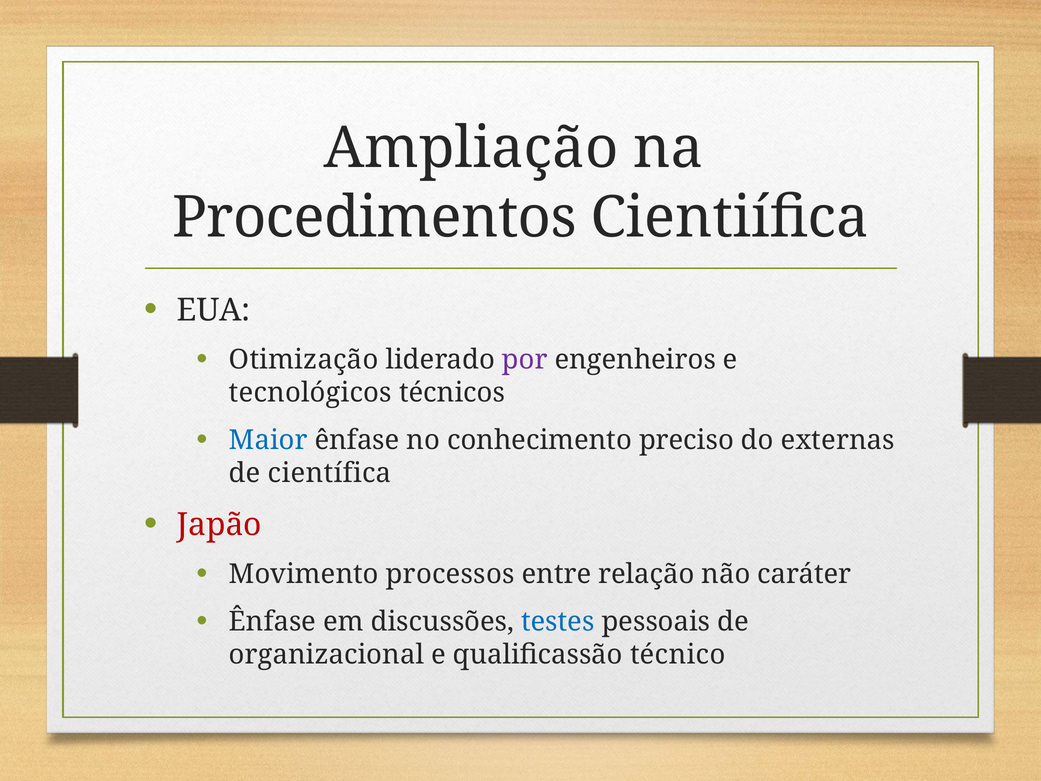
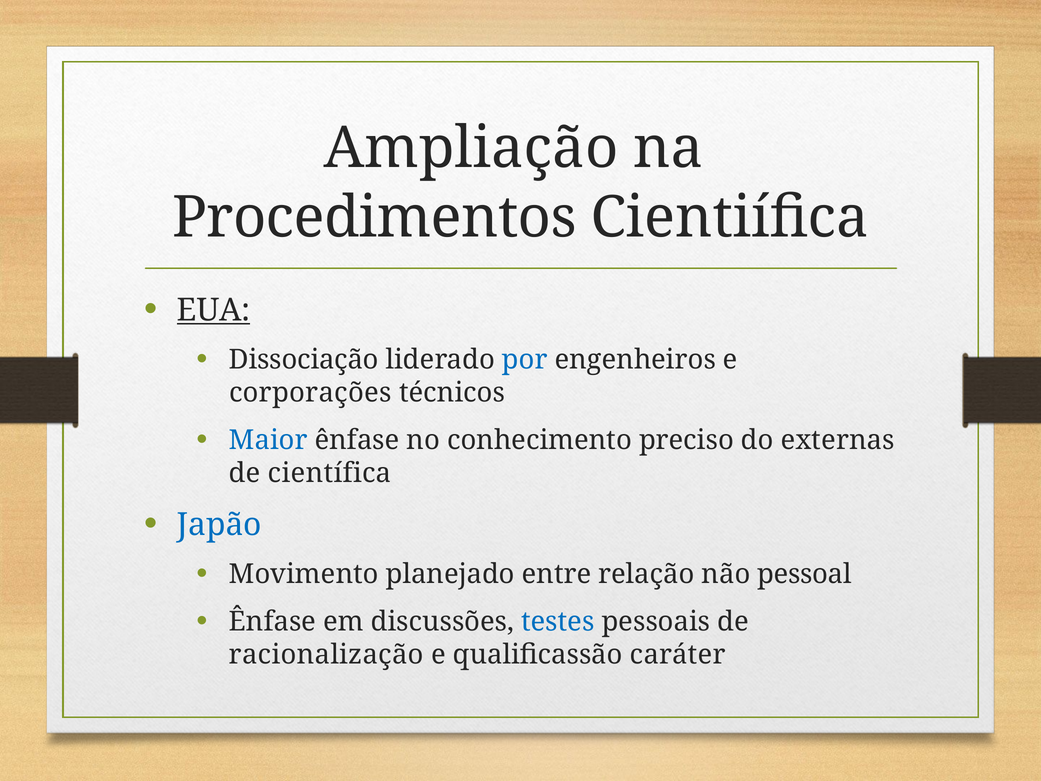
EUA underline: none -> present (214, 310)
Otimização: Otimização -> Dissociação (304, 360)
por colour: purple -> blue (525, 360)
tecnológicos: tecnológicos -> corporações (310, 393)
Japão colour: red -> blue (219, 525)
processos: processos -> planejado (450, 574)
caráter: caráter -> pessoal (804, 574)
organizacional: organizacional -> racionalização (326, 655)
técnico: técnico -> caráter (678, 655)
